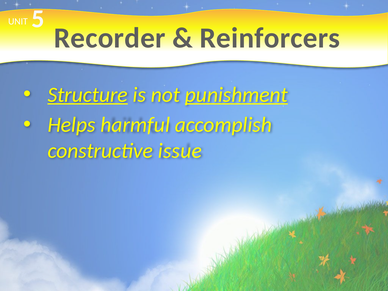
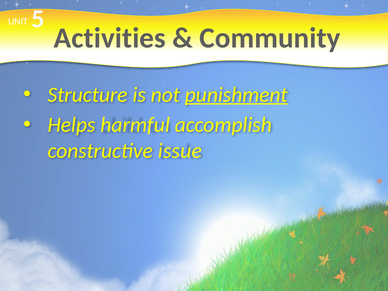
Recorder: Recorder -> Activities (110, 38)
Reinforcers: Reinforcers -> Community (270, 38)
Structure underline: present -> none (88, 95)
